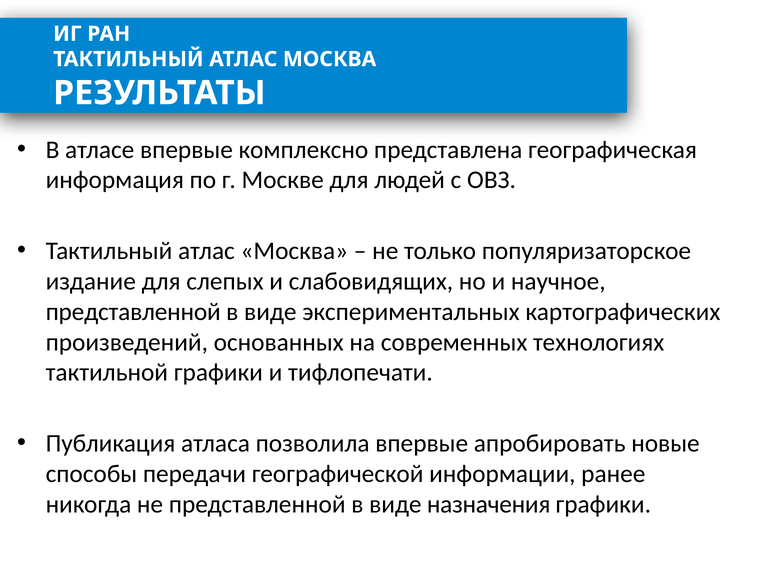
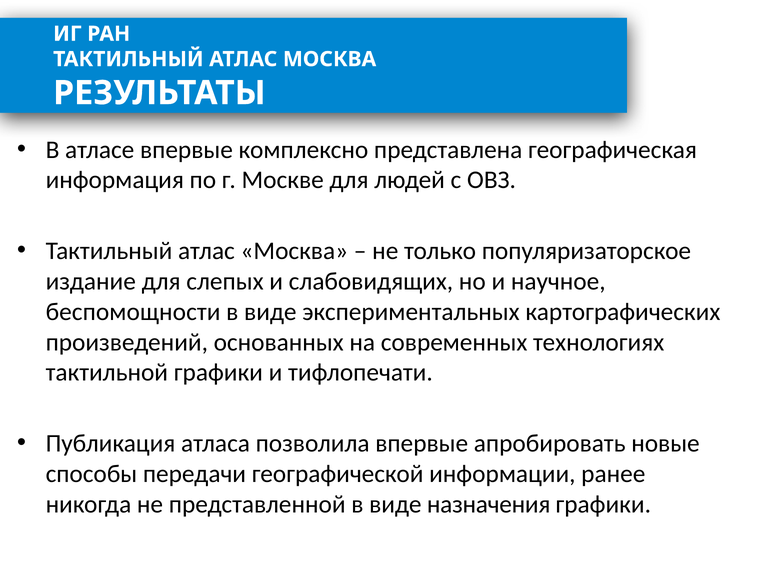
представленной: представленной -> беспомощности (133, 312)
